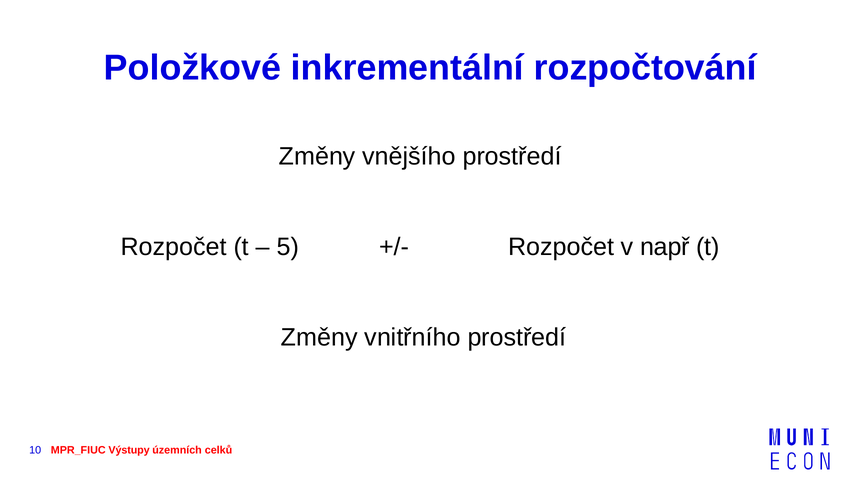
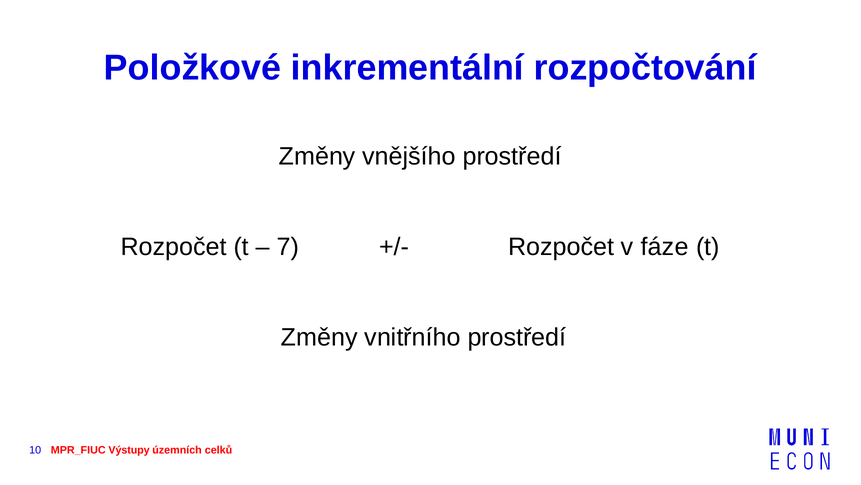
5: 5 -> 7 (288, 246)
např: např -> fáze (665, 246)
